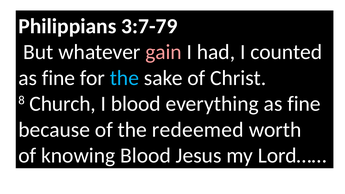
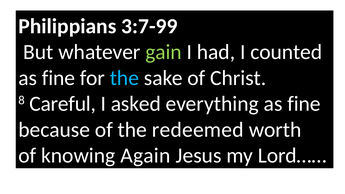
3:7-79: 3:7-79 -> 3:7-99 (149, 26)
gain colour: pink -> light green (164, 52)
Church: Church -> Careful (63, 104)
I blood: blood -> asked (136, 104)
knowing Blood: Blood -> Again (145, 156)
